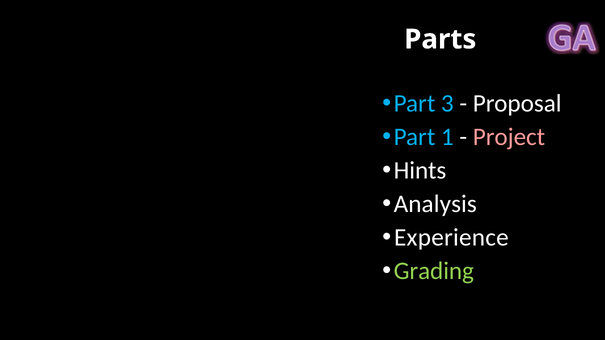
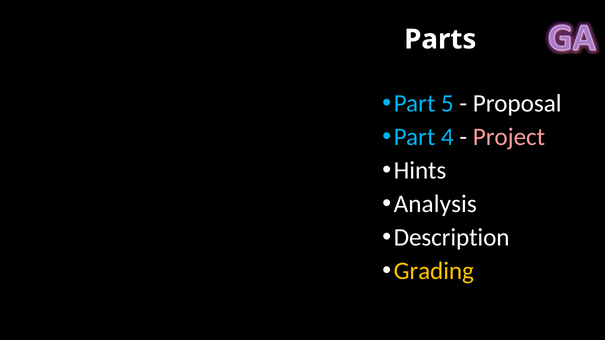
3: 3 -> 5 (447, 104)
1: 1 -> 4 (447, 137)
Experience: Experience -> Description (452, 238)
Grading colour: light green -> yellow (434, 271)
